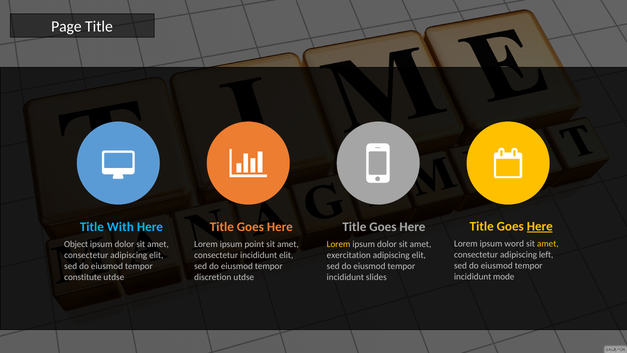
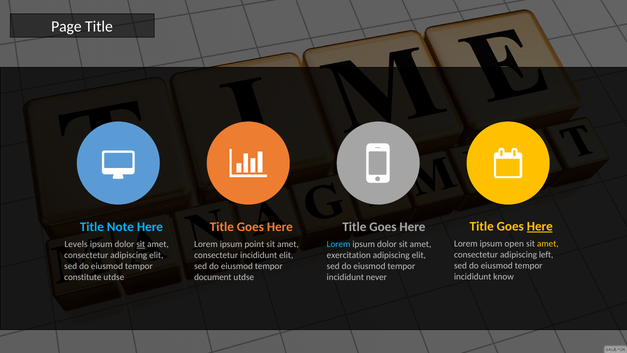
With: With -> Note (120, 227)
word: word -> open (514, 243)
Lorem colour: yellow -> light blue (339, 244)
Object: Object -> Levels (76, 244)
sit underline: none -> present (141, 244)
mode: mode -> know (504, 276)
slides: slides -> never (376, 277)
discretion: discretion -> document (213, 277)
